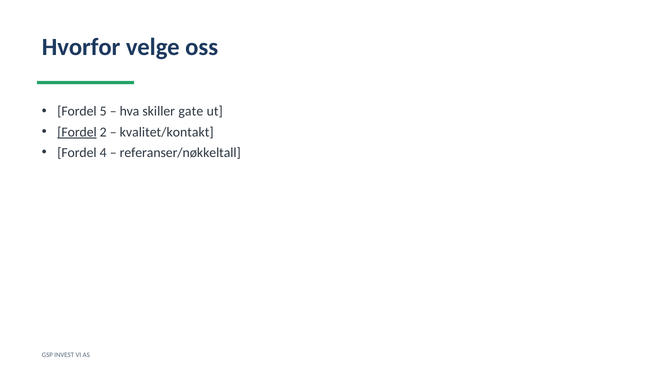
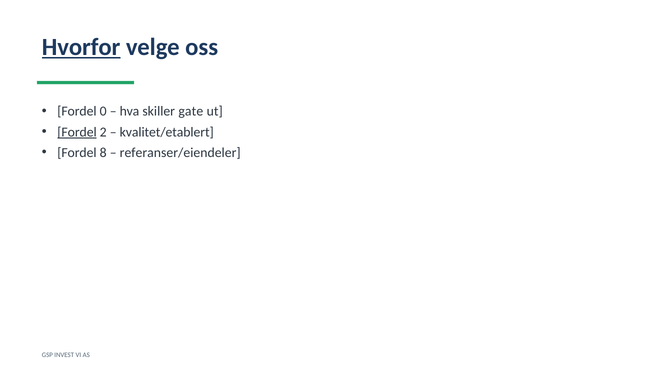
Hvorfor underline: none -> present (81, 47)
5: 5 -> 0 (103, 111)
kvalitet/kontakt: kvalitet/kontakt -> kvalitet/etablert (167, 132)
4: 4 -> 8 (103, 153)
referanser/nøkkeltall: referanser/nøkkeltall -> referanser/eiendeler (180, 153)
